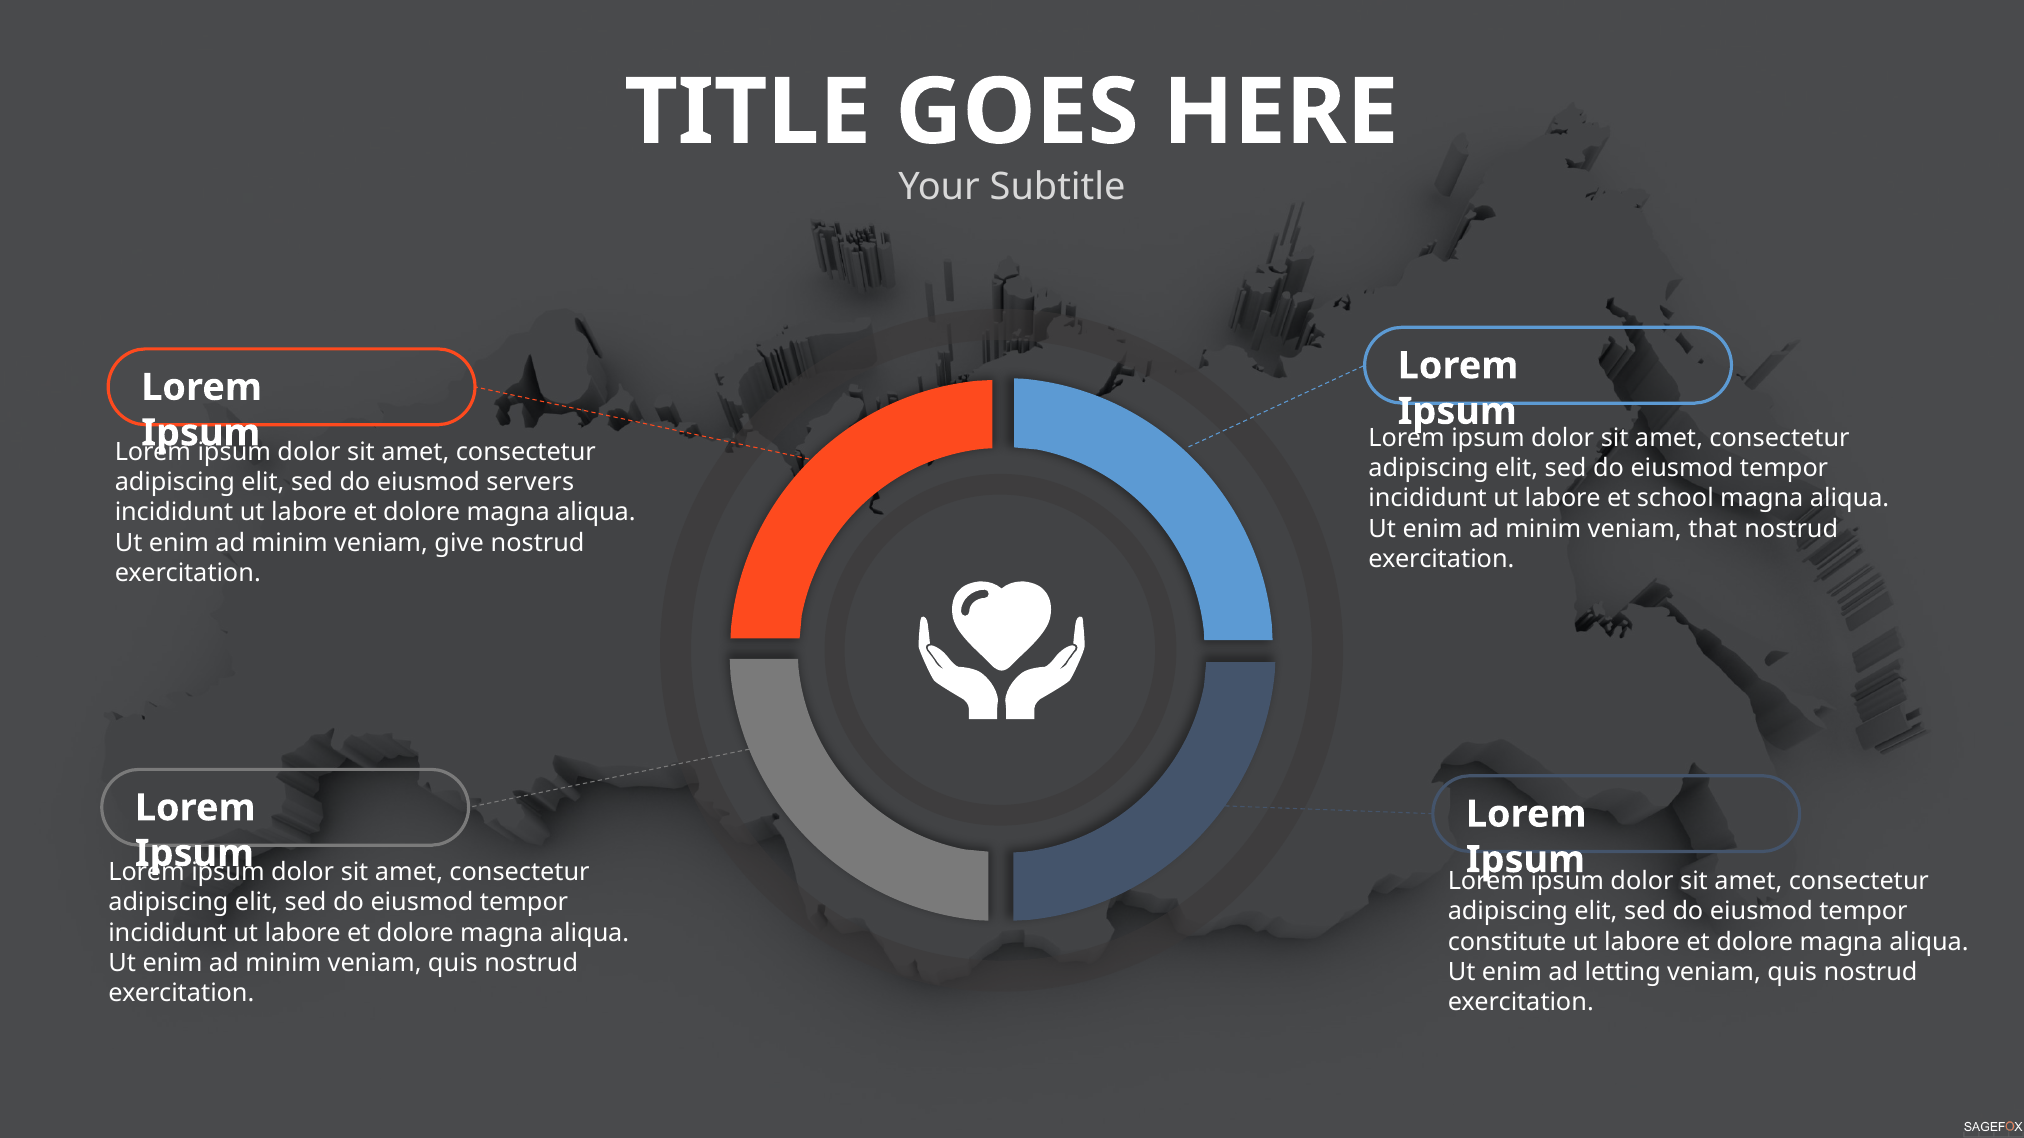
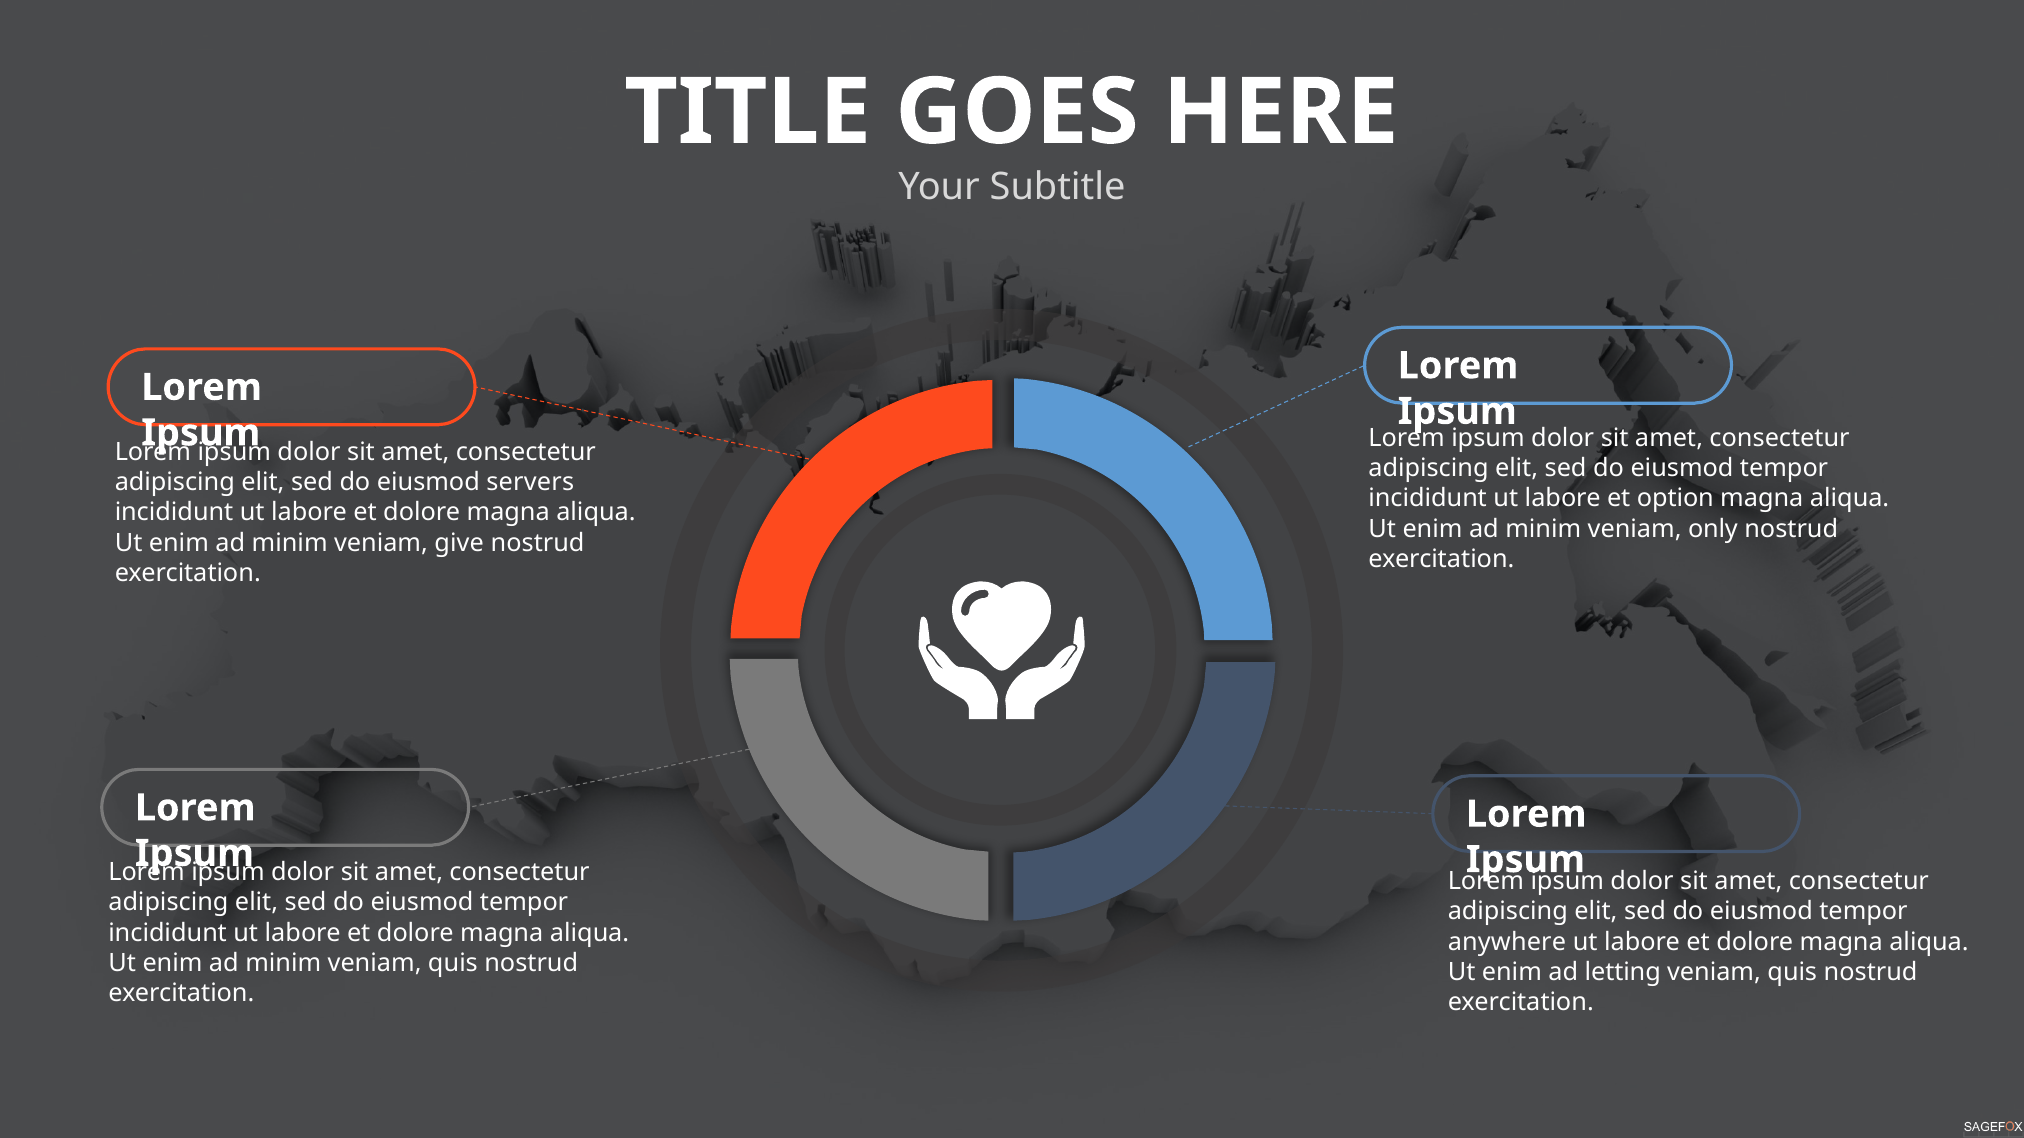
school: school -> option (1675, 499)
that: that -> only (1713, 529)
constitute: constitute -> anywhere (1507, 942)
